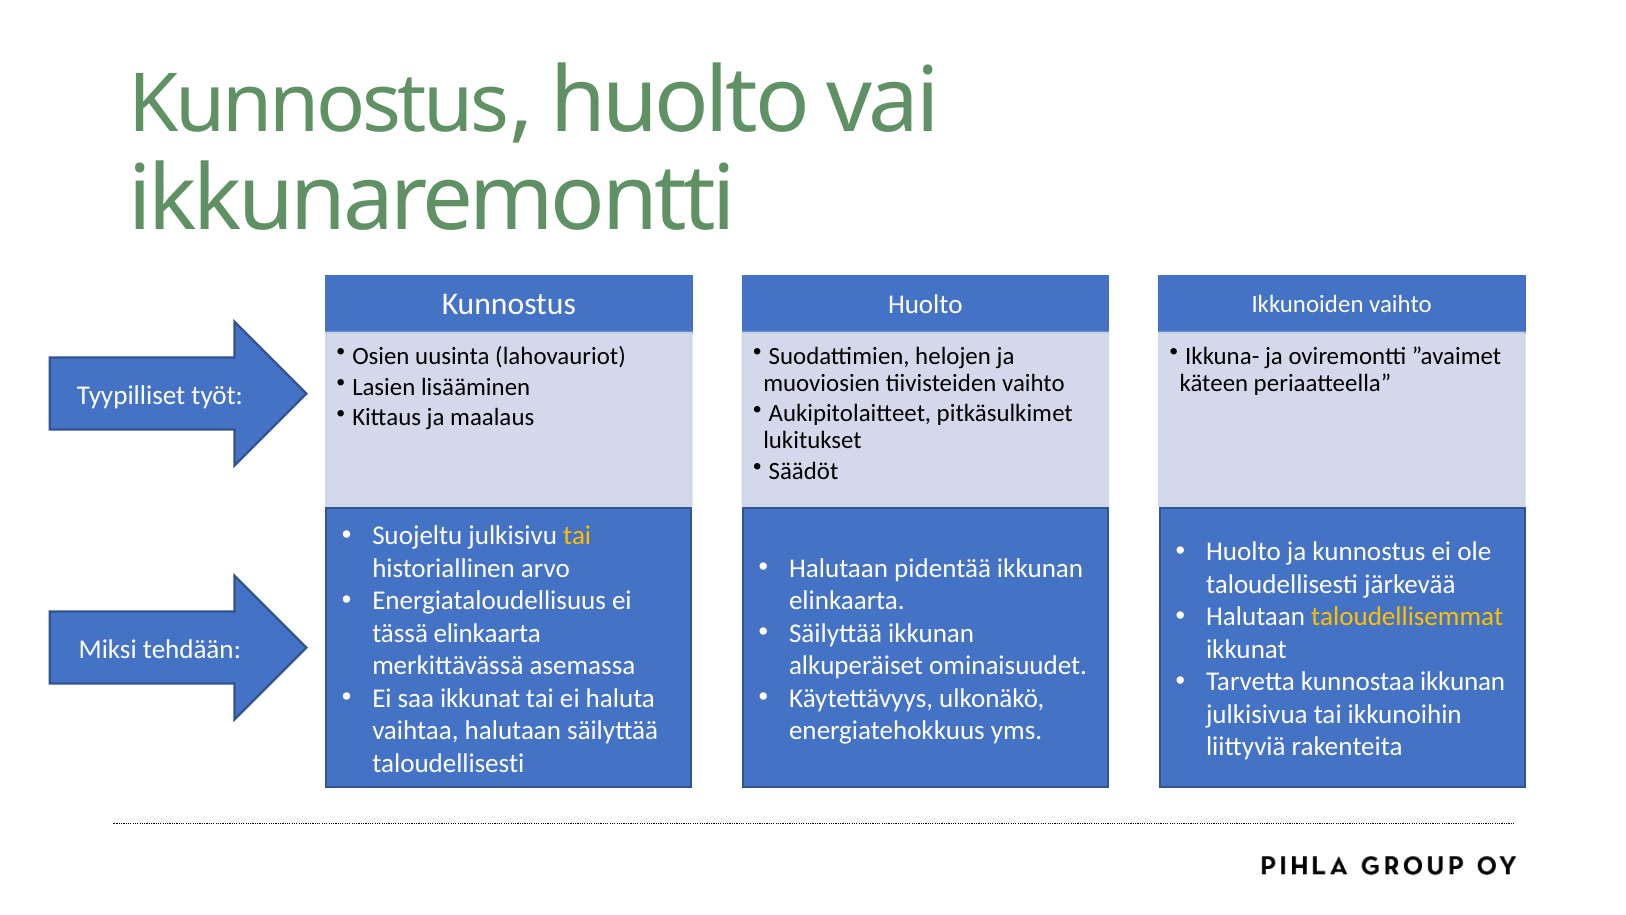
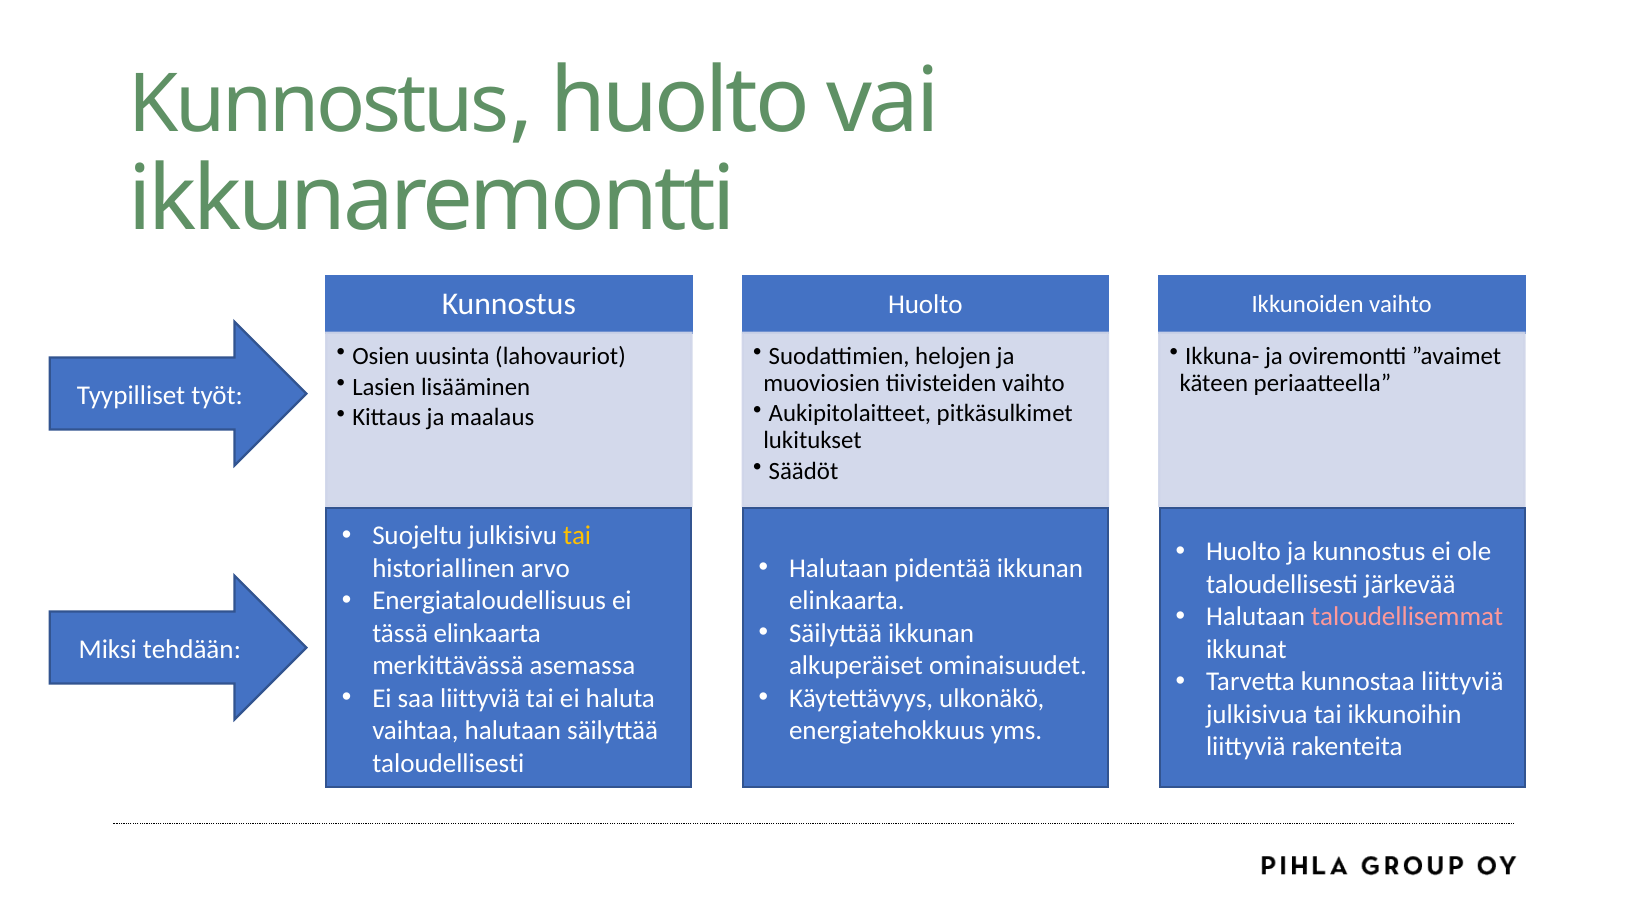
taloudellisemmat colour: yellow -> pink (1407, 617)
kunnostaa ikkunan: ikkunan -> liittyviä (1462, 682)
saa ikkunat: ikkunat -> liittyviä (480, 698)
